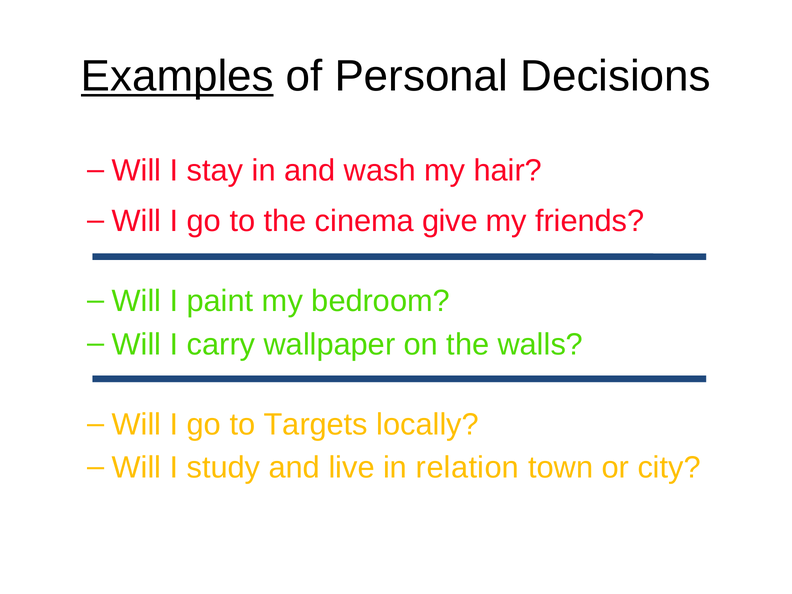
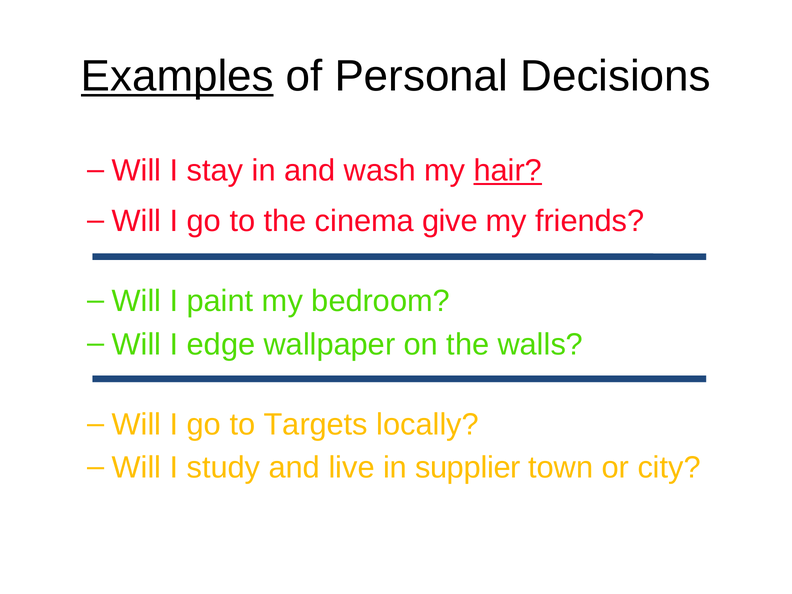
hair underline: none -> present (508, 171)
carry: carry -> edge (221, 344)
relation: relation -> supplier (468, 468)
